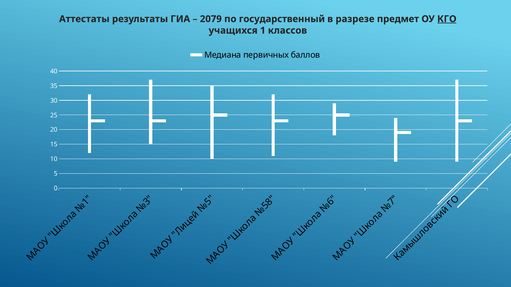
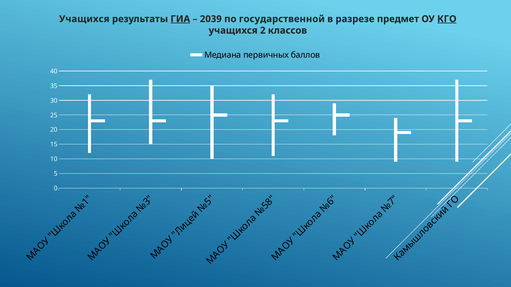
Аттестаты: Аттестаты -> Учащихся (84, 19)
ГИА underline: none -> present (180, 19)
2079: 2079 -> 2039 (211, 19)
государственный: государственный -> государственной (282, 19)
учащихся 1: 1 -> 2 (263, 31)
